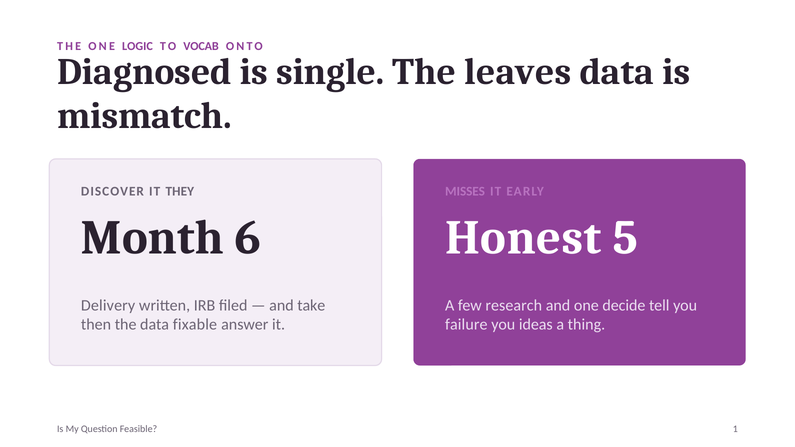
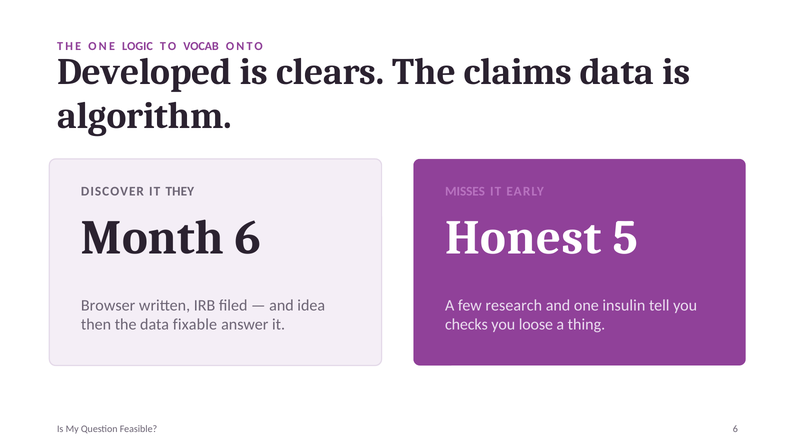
Diagnosed: Diagnosed -> Developed (144, 72)
single: single -> clears (330, 72)
leaves: leaves -> claims (518, 72)
mismatch: mismatch -> algorithm (144, 116)
Delivery: Delivery -> Browser (108, 306)
take: take -> idea (311, 306)
decide: decide -> insulin (624, 306)
failure: failure -> checks (466, 325)
ideas: ideas -> loose (536, 325)
Feasible 1: 1 -> 6 (735, 429)
